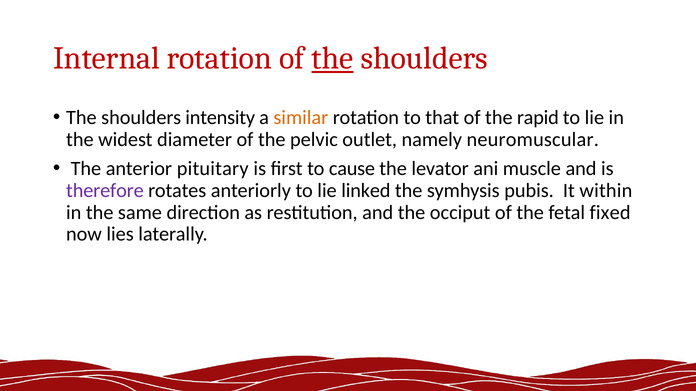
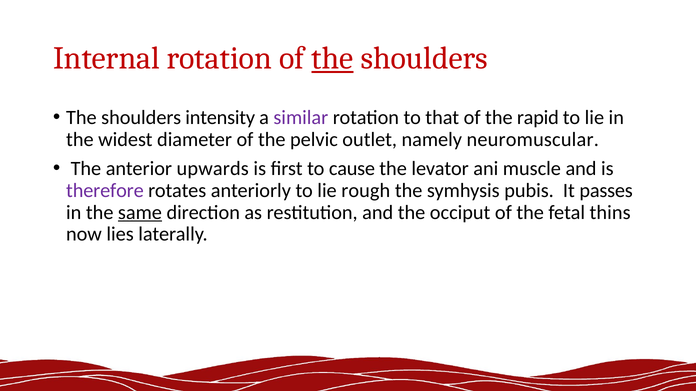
similar colour: orange -> purple (301, 118)
pituitary: pituitary -> upwards (213, 169)
linked: linked -> rough (366, 191)
within: within -> passes (606, 191)
same underline: none -> present (140, 213)
fixed: fixed -> thins (610, 213)
